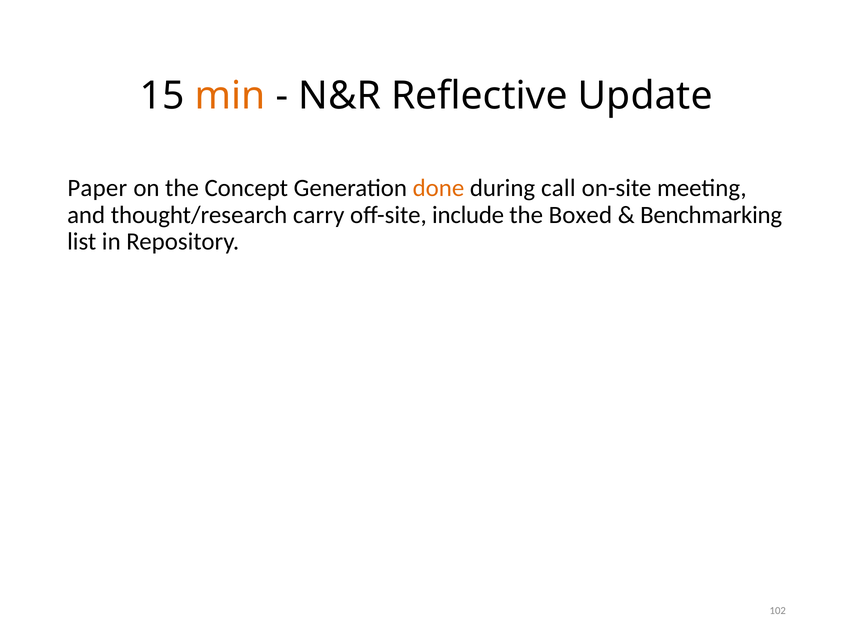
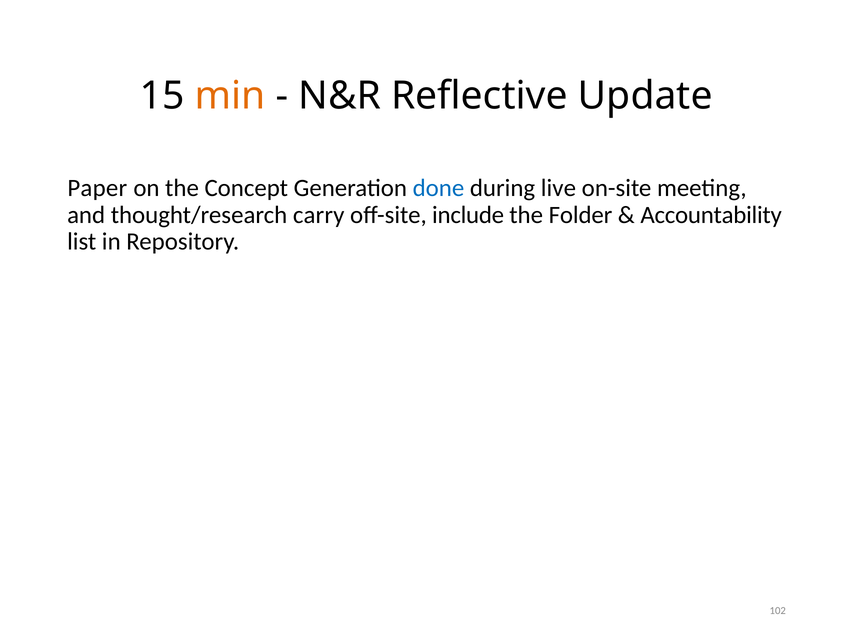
done colour: orange -> blue (438, 188)
call: call -> live (558, 188)
Boxed: Boxed -> Folder (580, 215)
Benchmarking: Benchmarking -> Accountability (711, 215)
